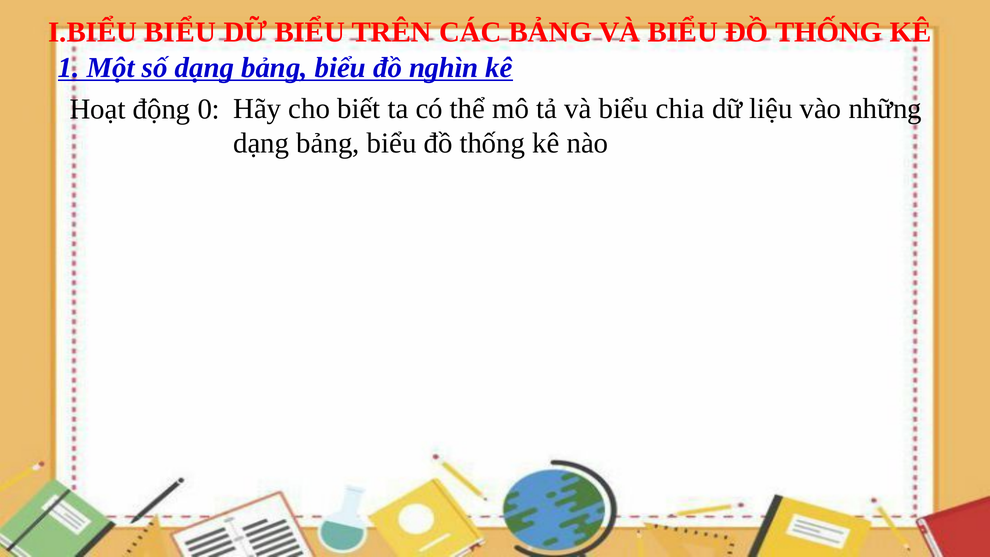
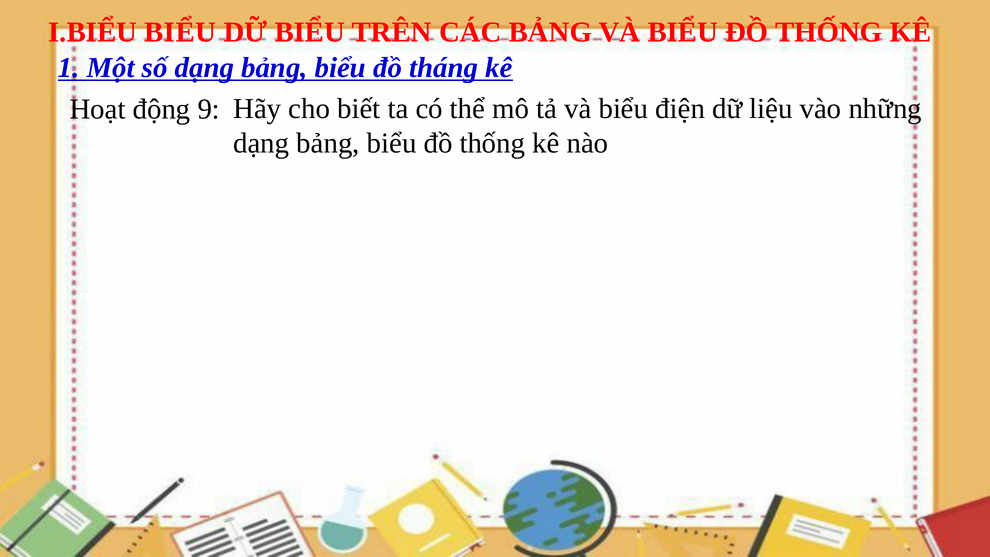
nghìn: nghìn -> tháng (444, 68)
0: 0 -> 9 (209, 109)
chia: chia -> điện (680, 108)
